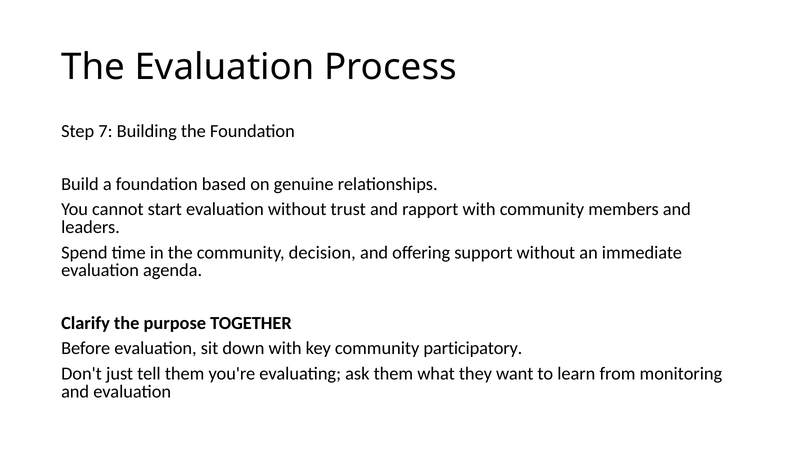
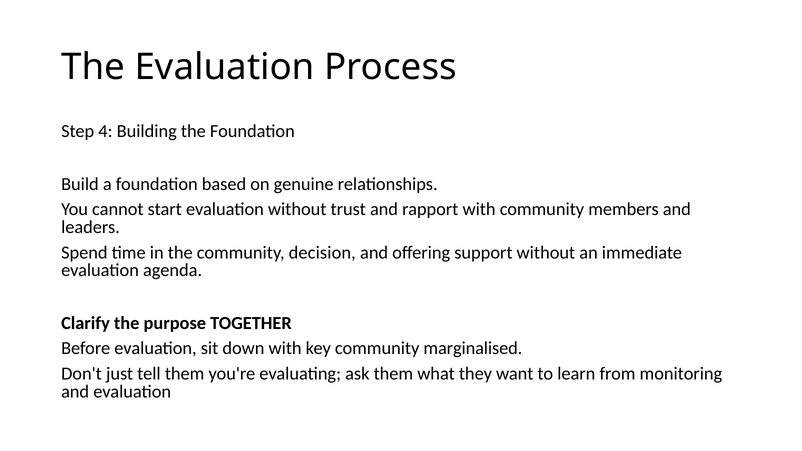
7: 7 -> 4 (105, 131)
participatory: participatory -> marginalised (473, 348)
